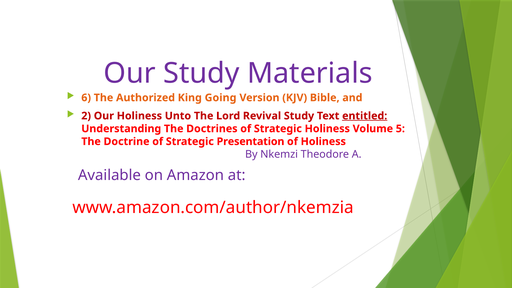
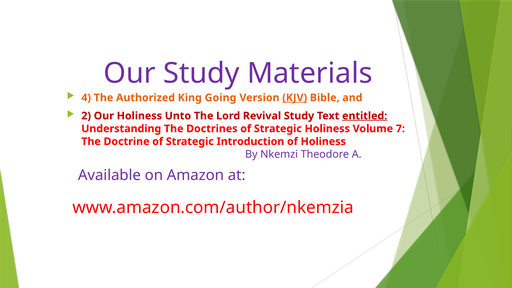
6: 6 -> 4 (86, 98)
KJV underline: none -> present (295, 98)
5: 5 -> 7 (400, 129)
Presentation: Presentation -> Introduction (250, 142)
